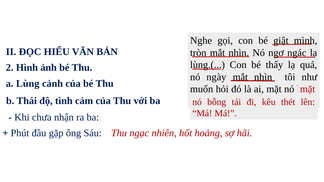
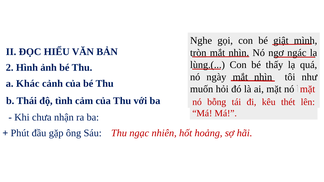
Lùng: Lùng -> Khác (28, 84)
